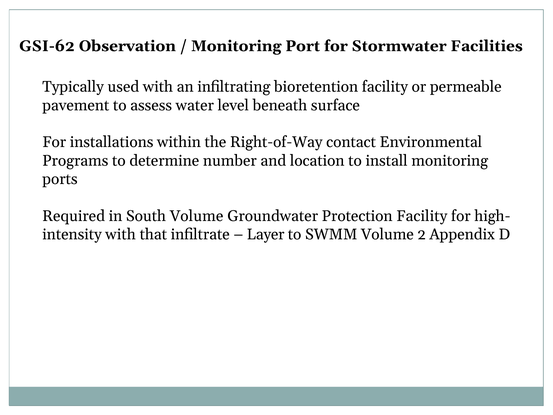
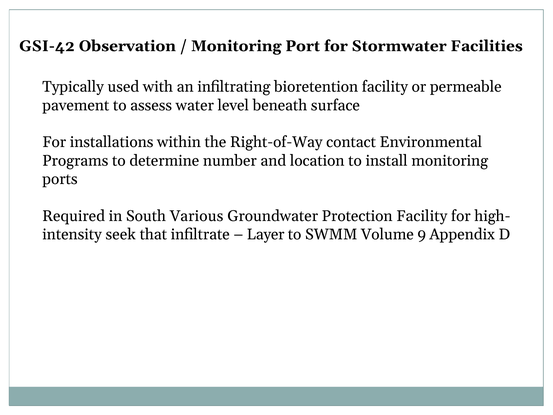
GSI-62: GSI-62 -> GSI-42 (47, 46)
South Volume: Volume -> Various (197, 216)
with: with -> seek (121, 234)
2: 2 -> 9 (422, 234)
